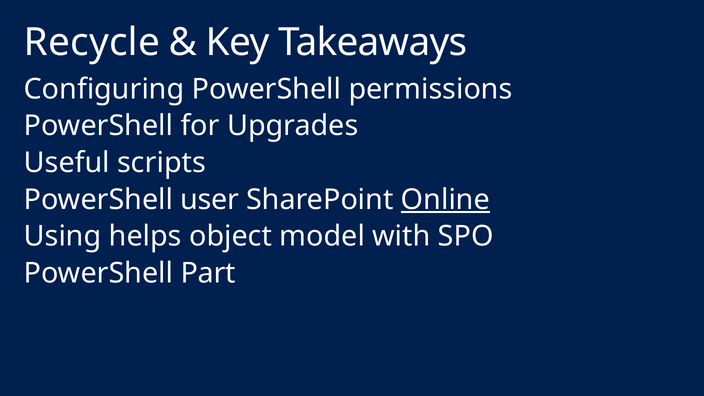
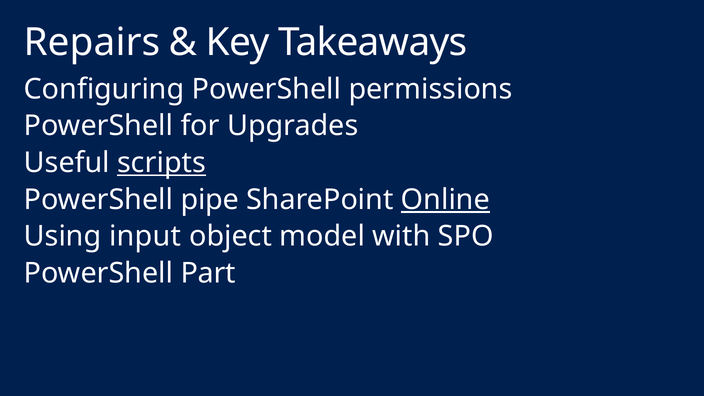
Recycle: Recycle -> Repairs (92, 43)
scripts underline: none -> present (162, 163)
user: user -> pipe (210, 200)
helps: helps -> input (145, 236)
